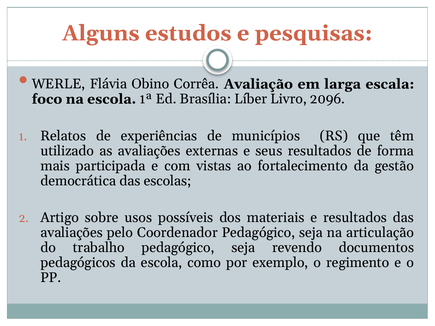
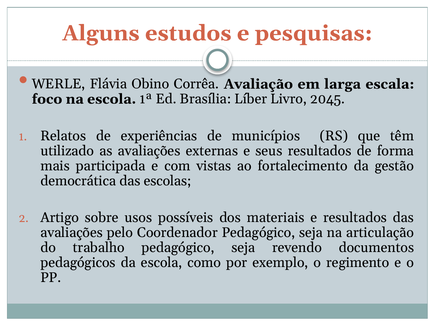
2096: 2096 -> 2045 (327, 99)
